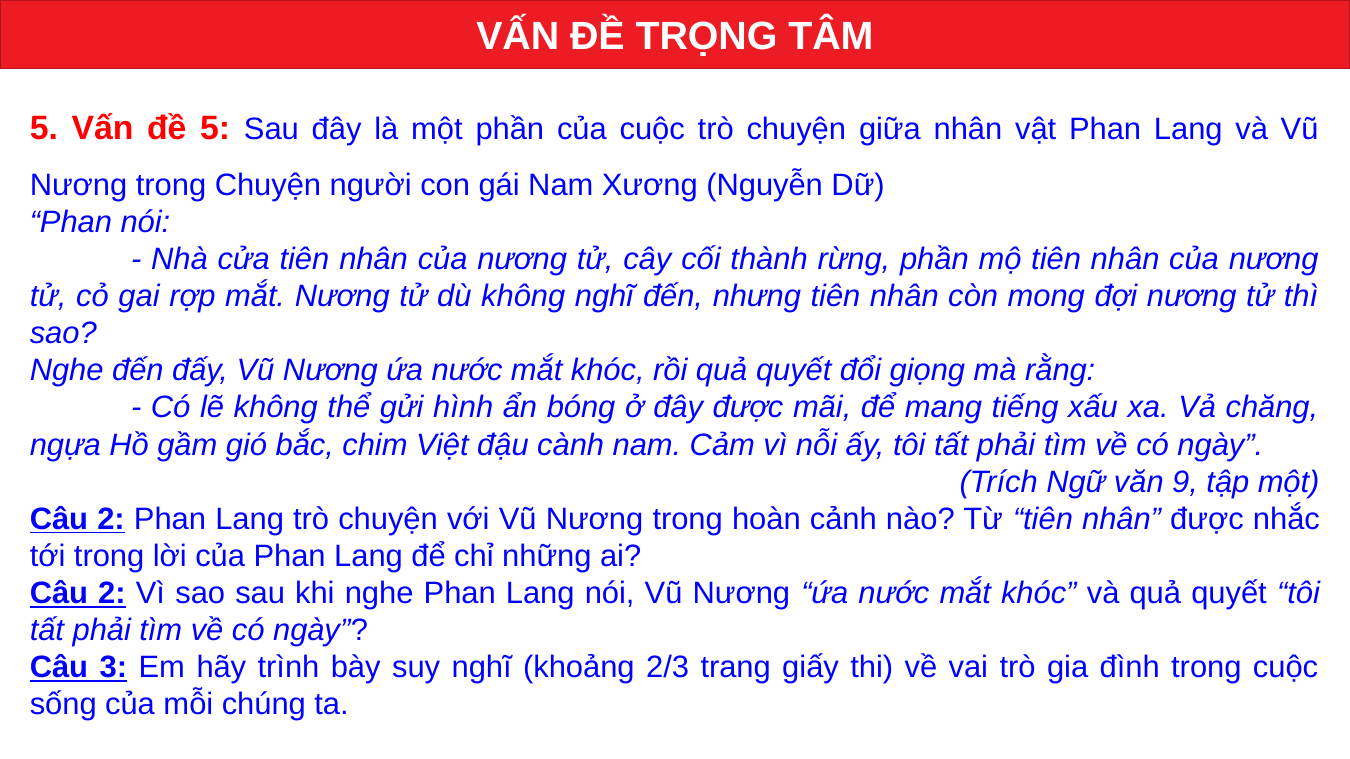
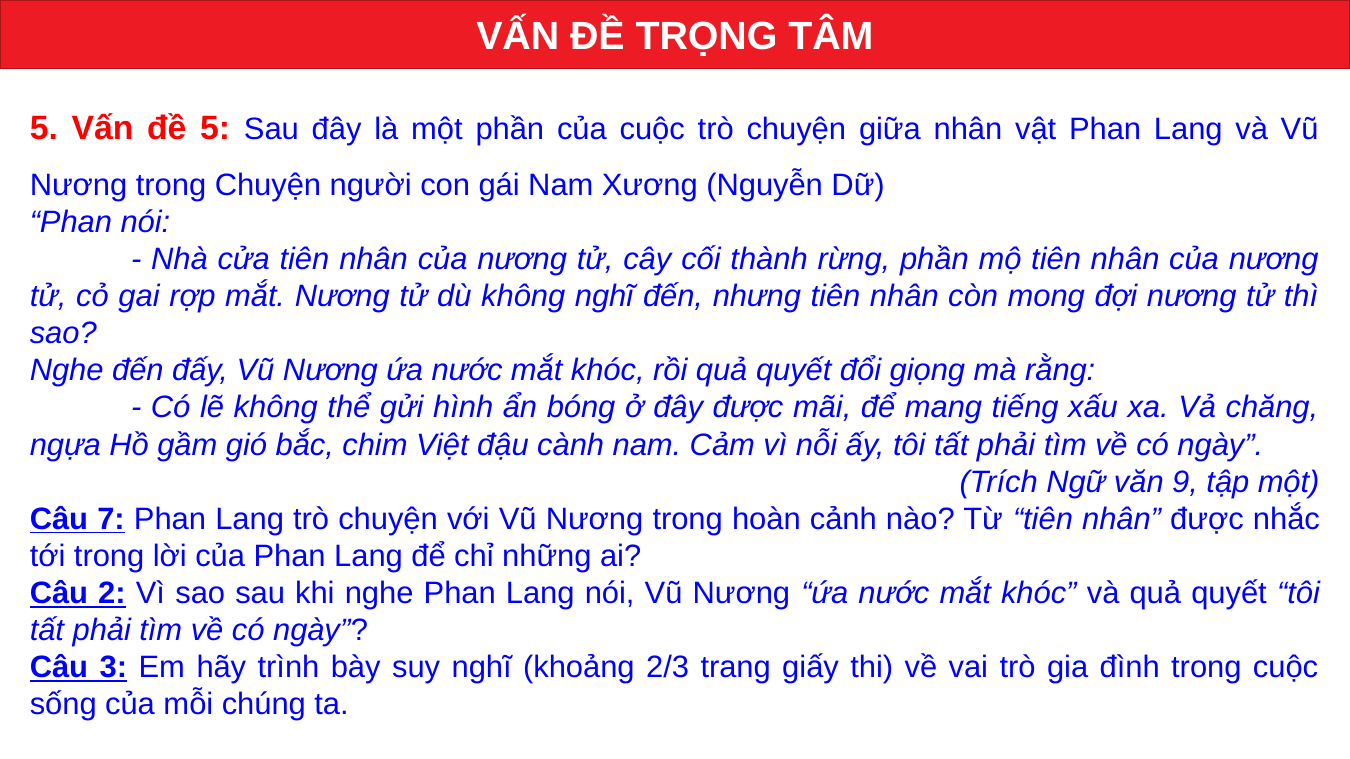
2: 2 -> 7 (111, 519)
